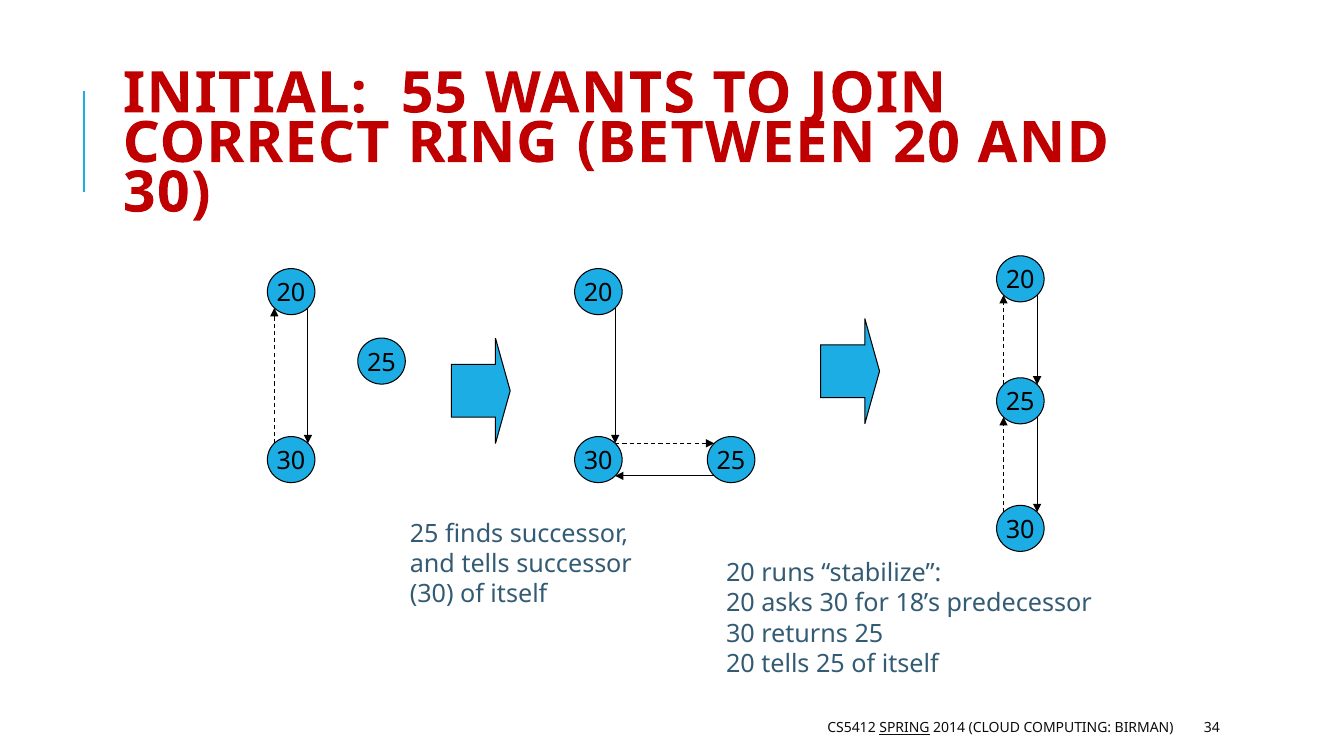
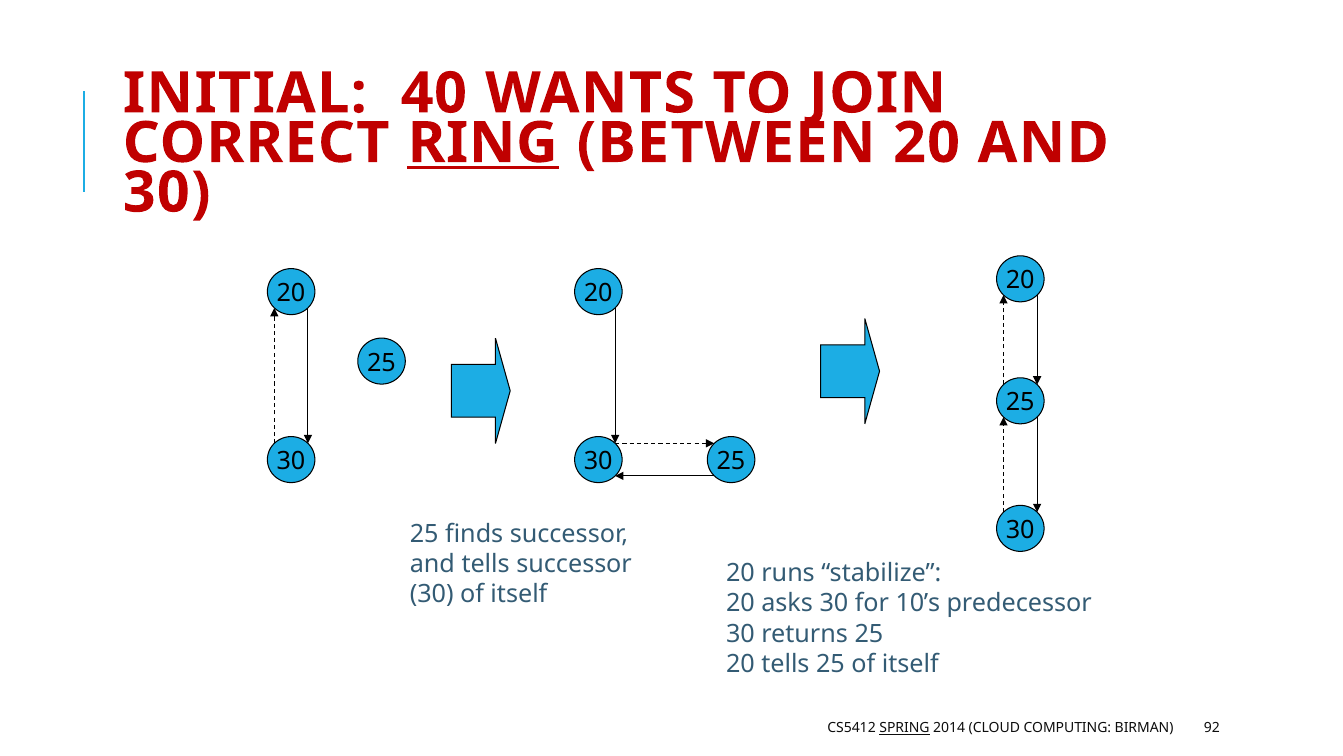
55: 55 -> 40 (434, 93)
RING underline: none -> present (483, 143)
18’s: 18’s -> 10’s (918, 603)
34: 34 -> 92 (1212, 728)
